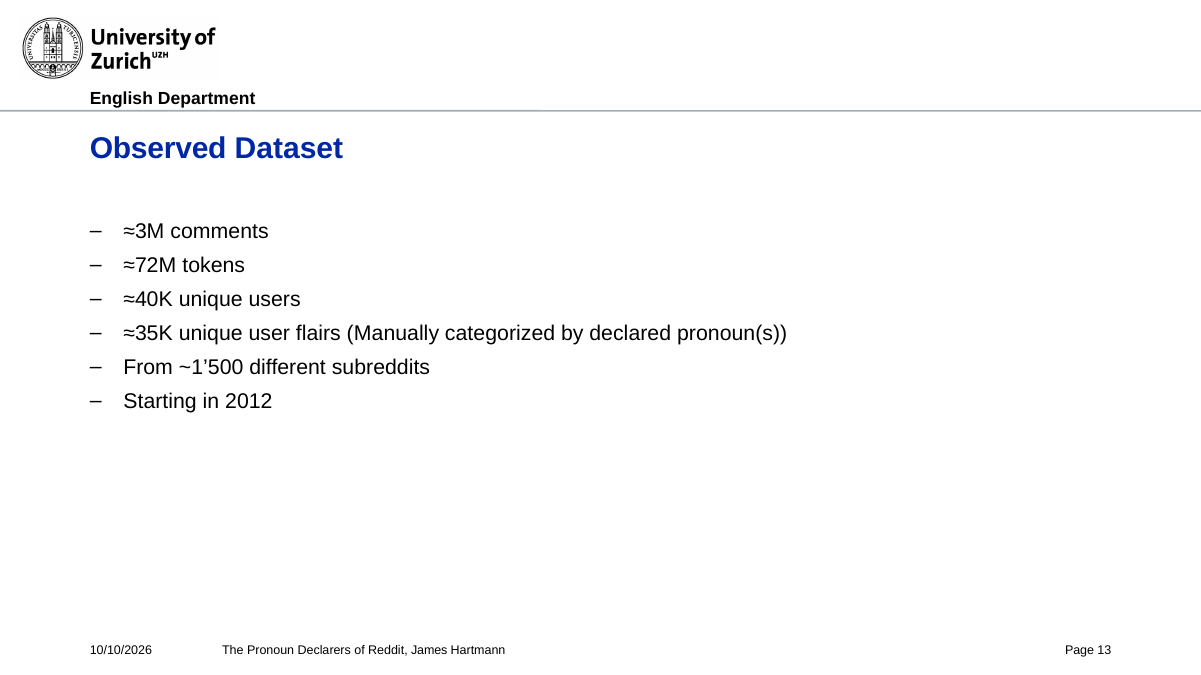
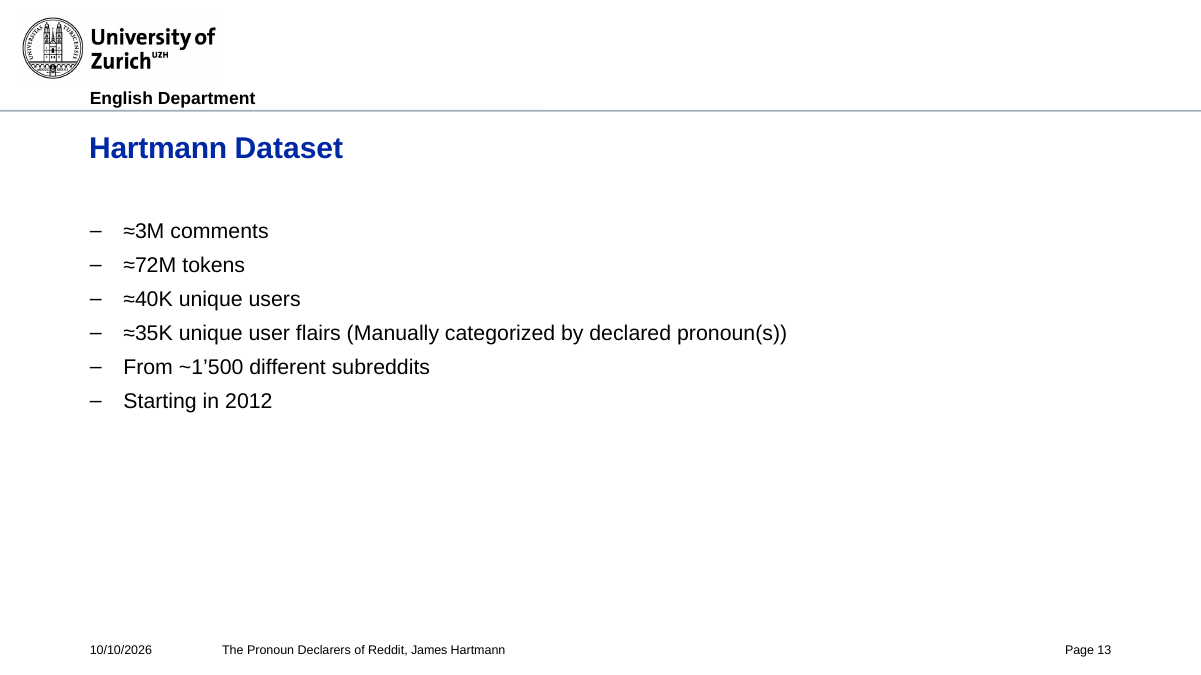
Observed: Observed -> Hartmann (158, 149)
